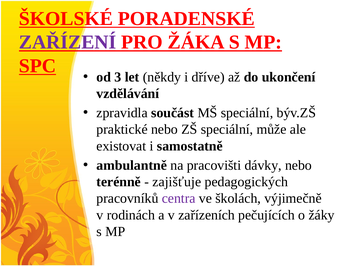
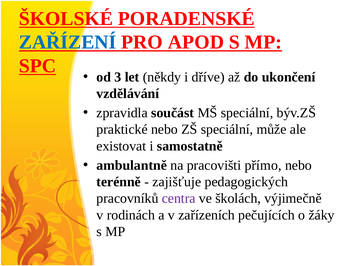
ZAŘÍZENÍ colour: purple -> blue (68, 42)
ŽÁKA: ŽÁKA -> APOD (196, 42)
dávky: dávky -> přímo (263, 165)
